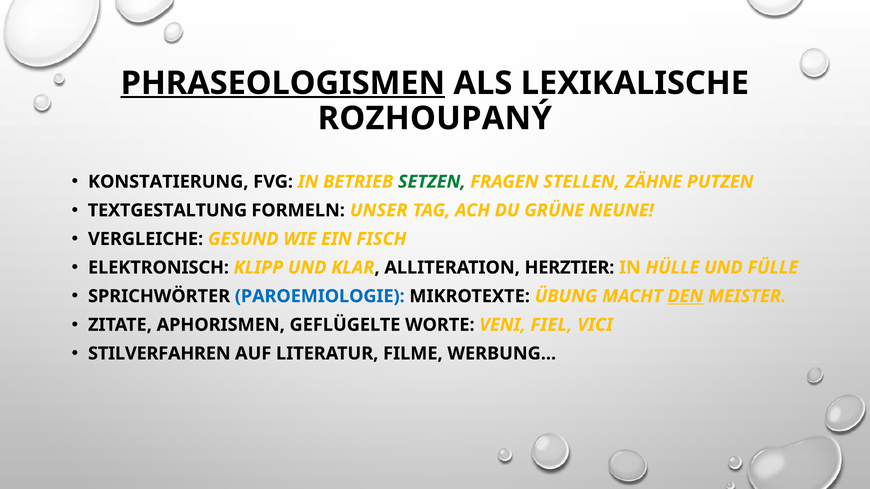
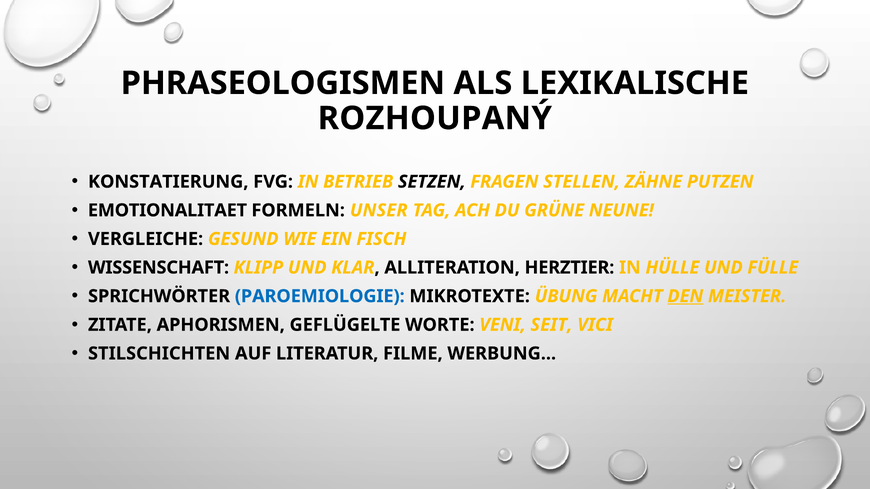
PHRASEOLOGISMEN underline: present -> none (283, 83)
SETZEN colour: green -> black (432, 182)
TEXTGESTALTUNG: TEXTGESTALTUNG -> EMOTIONALITAET (167, 210)
ELEKTRONISCH: ELEKTRONISCH -> WISSENSCHAFT (159, 268)
FIEL: FIEL -> SEIT (551, 325)
STILVERFAHREN: STILVERFAHREN -> STILSCHICHTEN (159, 354)
